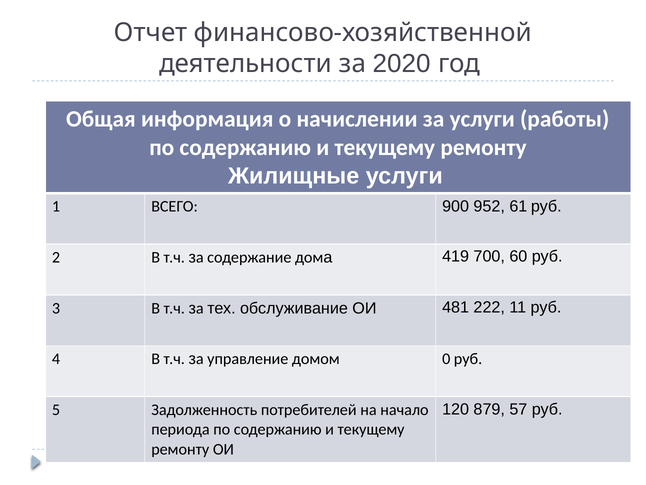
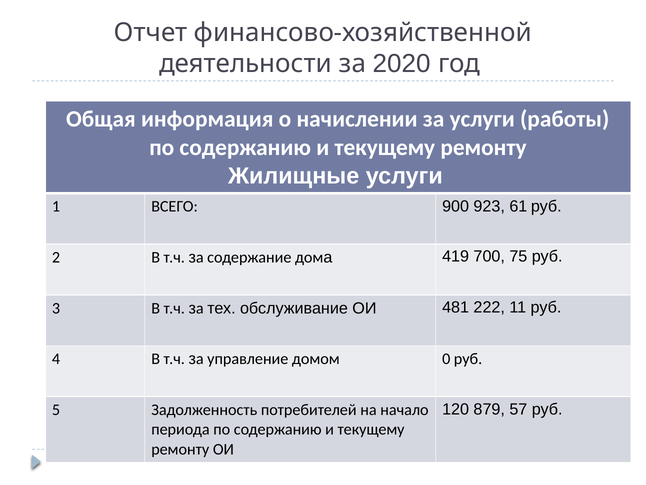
952: 952 -> 923 (489, 206)
60: 60 -> 75 (518, 256)
